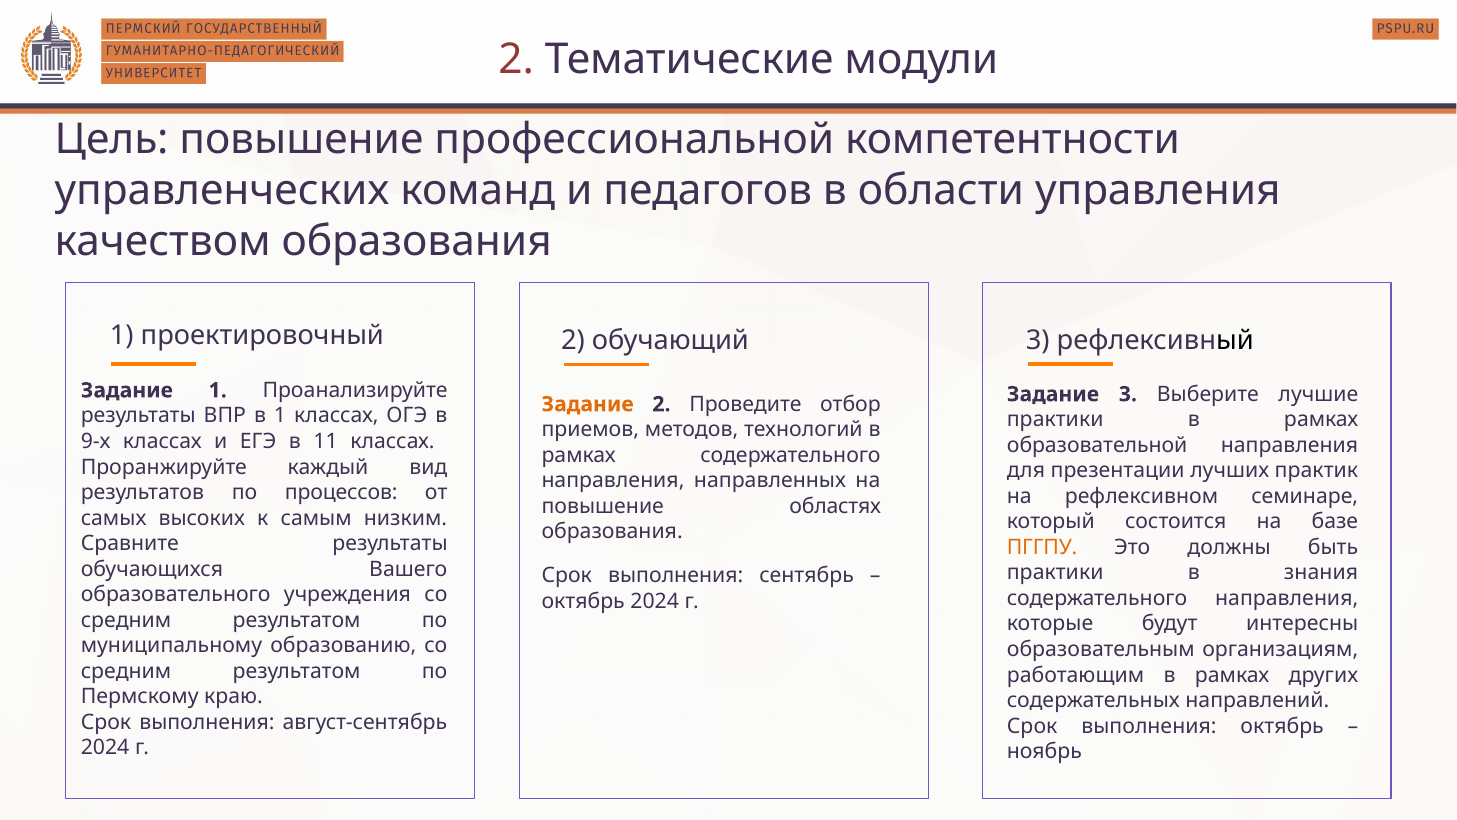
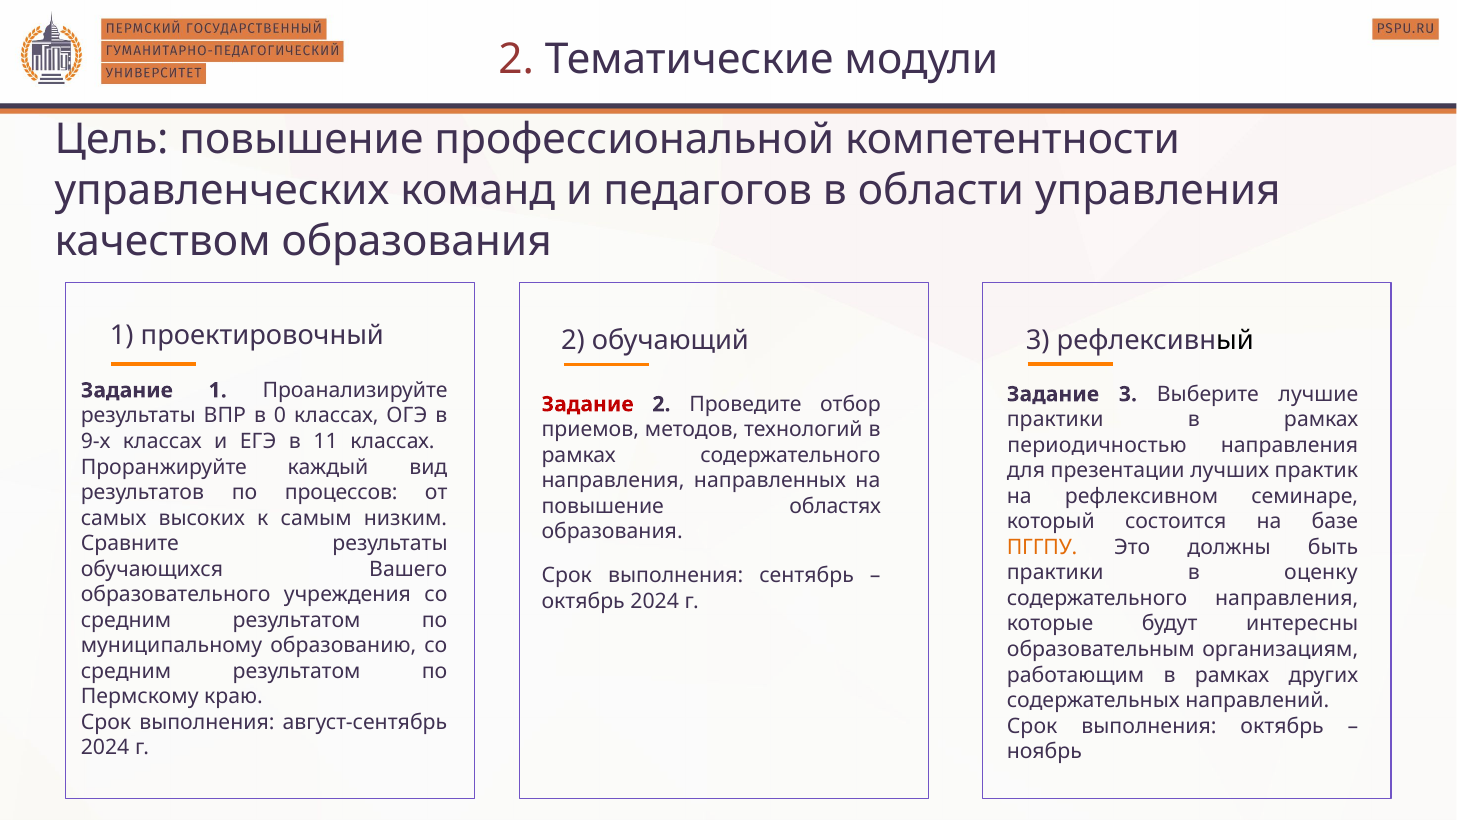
Задание colour: orange -> red (588, 404)
в 1: 1 -> 0 (280, 416)
образовательной: образовательной -> периодичностью (1097, 445)
знания: знания -> оценку (1321, 573)
